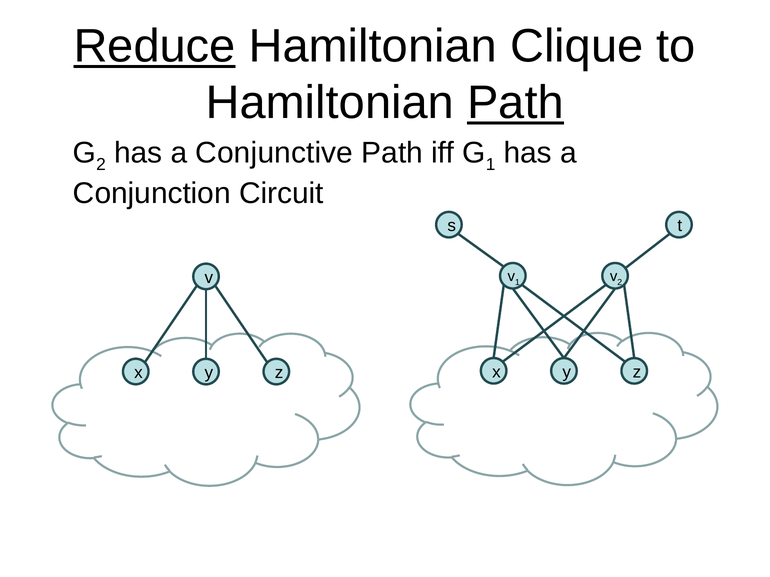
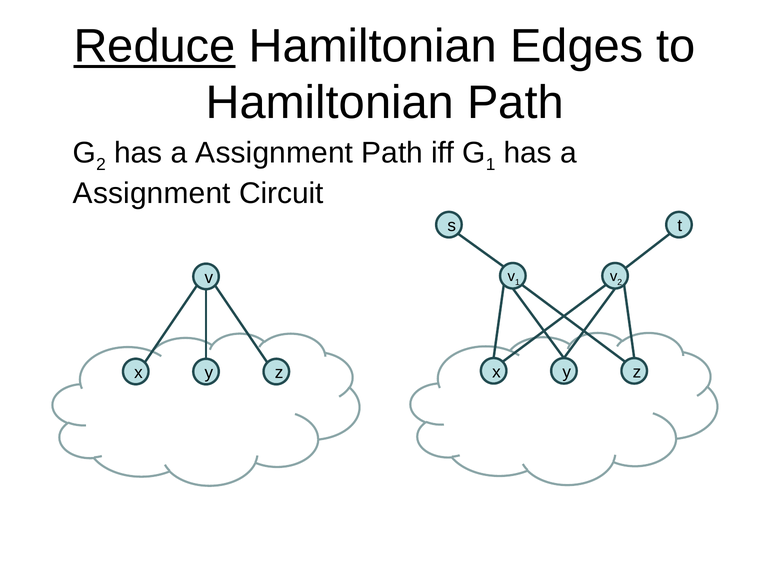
Clique: Clique -> Edges (577, 46)
Path underline: present -> none (515, 103)
Conjunctive: Conjunctive -> Assignment (274, 153)
Conjunction: Conjunction -> Assignment (152, 194)
